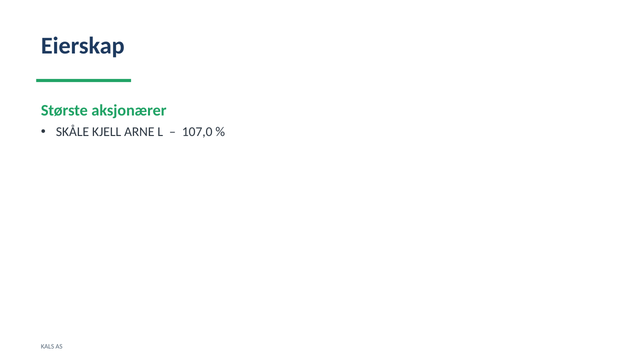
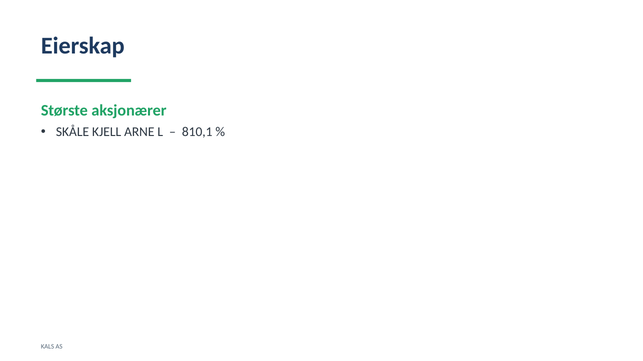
107,0: 107,0 -> 810,1 (197, 132)
